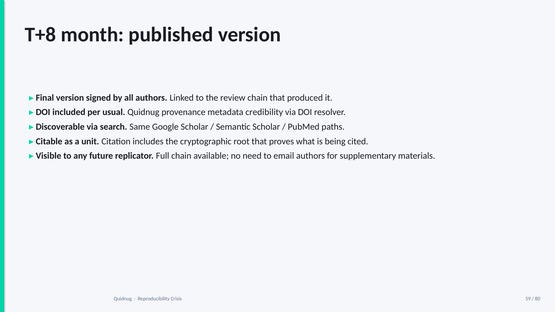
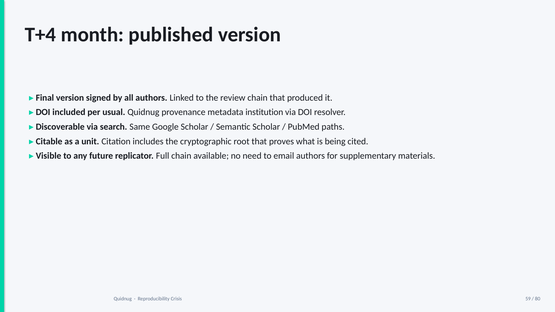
T+8: T+8 -> T+4 (41, 35)
credibility: credibility -> institution (264, 112)
